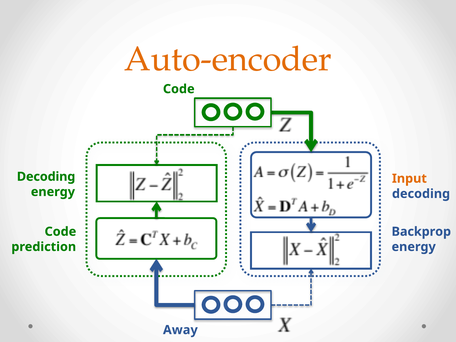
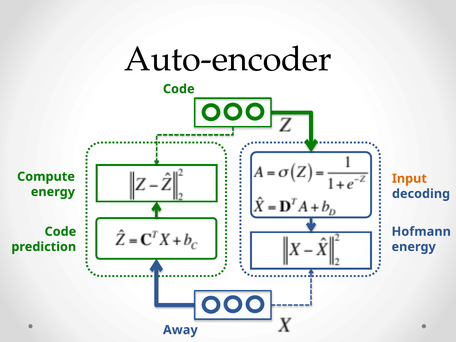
Auto-encoder colour: orange -> black (228, 59)
Decoding: Decoding -> Compute (46, 177)
Backprop: Backprop -> Hofmann (421, 232)
